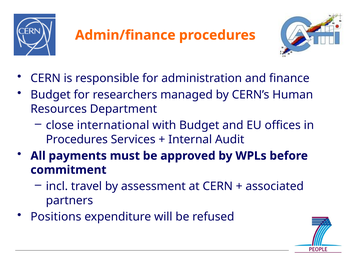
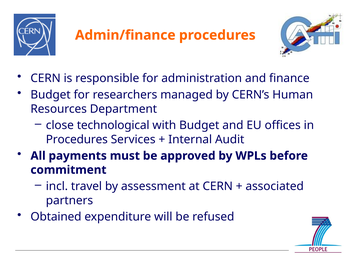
international: international -> technological (113, 125)
Positions: Positions -> Obtained (56, 217)
